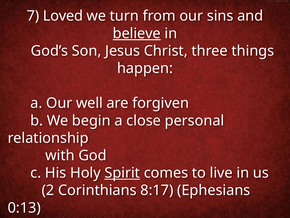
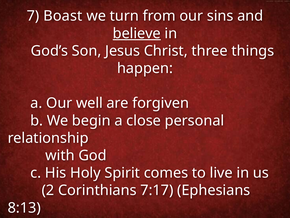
Loved: Loved -> Boast (63, 16)
Spirit underline: present -> none (122, 173)
8:17: 8:17 -> 7:17 (157, 190)
0:13: 0:13 -> 8:13 (24, 207)
